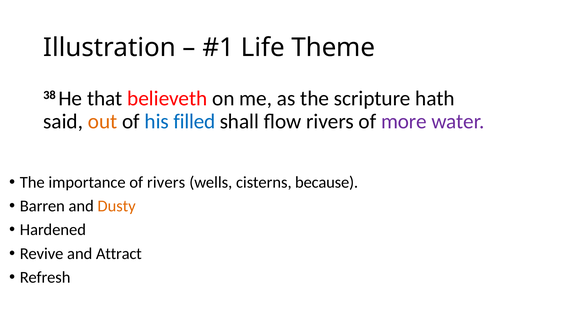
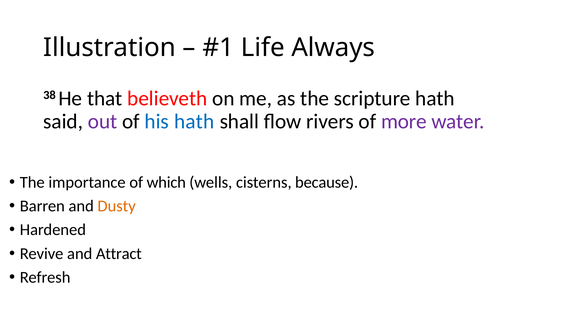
Theme: Theme -> Always (333, 48)
out colour: orange -> purple (103, 121)
his filled: filled -> hath (194, 121)
of rivers: rivers -> which (166, 182)
